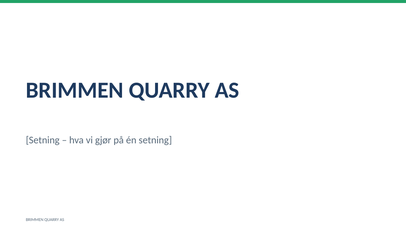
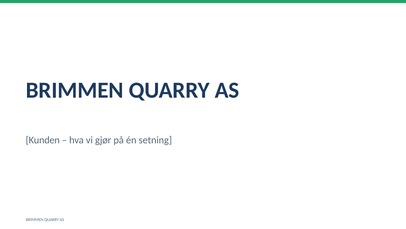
Setning: Setning -> Kunden (43, 140)
